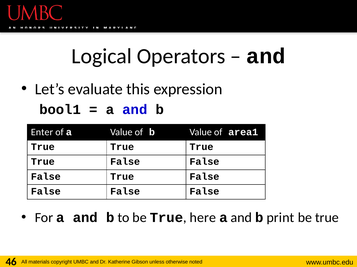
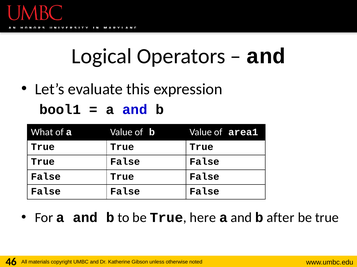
Enter: Enter -> What (42, 133)
print: print -> after (280, 218)
